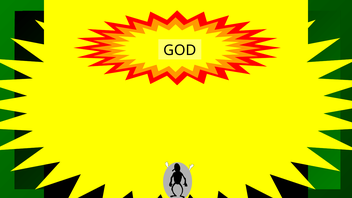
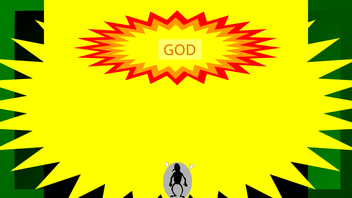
GOD colour: black -> orange (180, 50)
